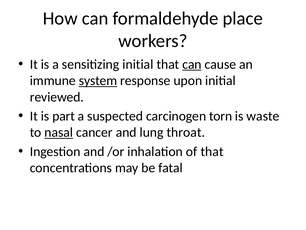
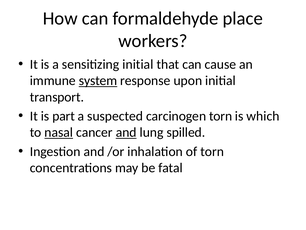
can underline: present -> none (192, 64)
reviewed: reviewed -> transport (57, 97)
waste: waste -> which (263, 116)
and underline: none -> present (126, 132)
throat: throat -> spilled (186, 132)
of that: that -> torn (212, 151)
